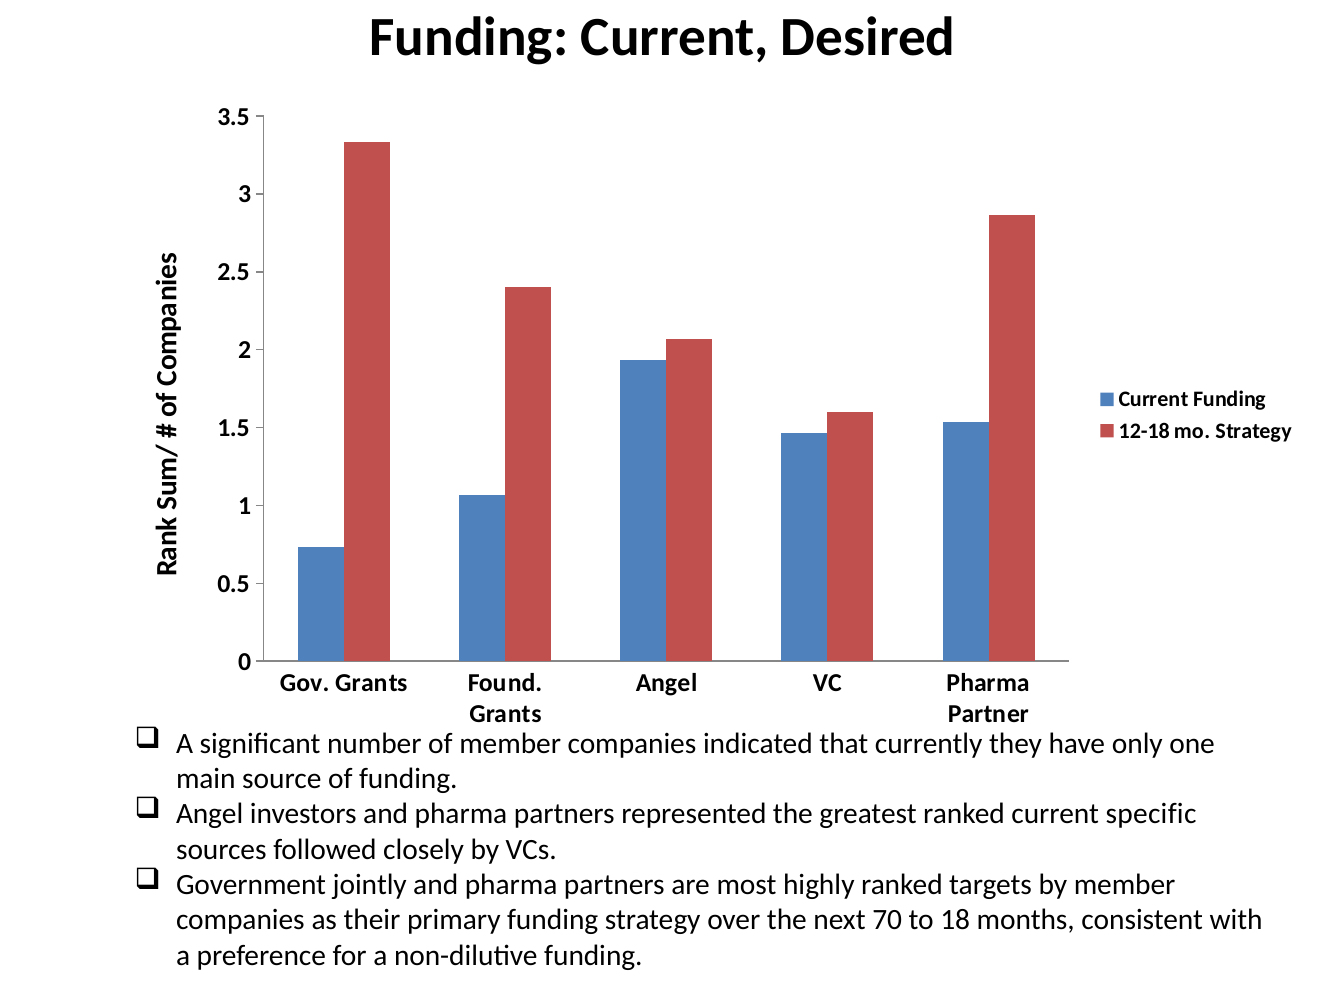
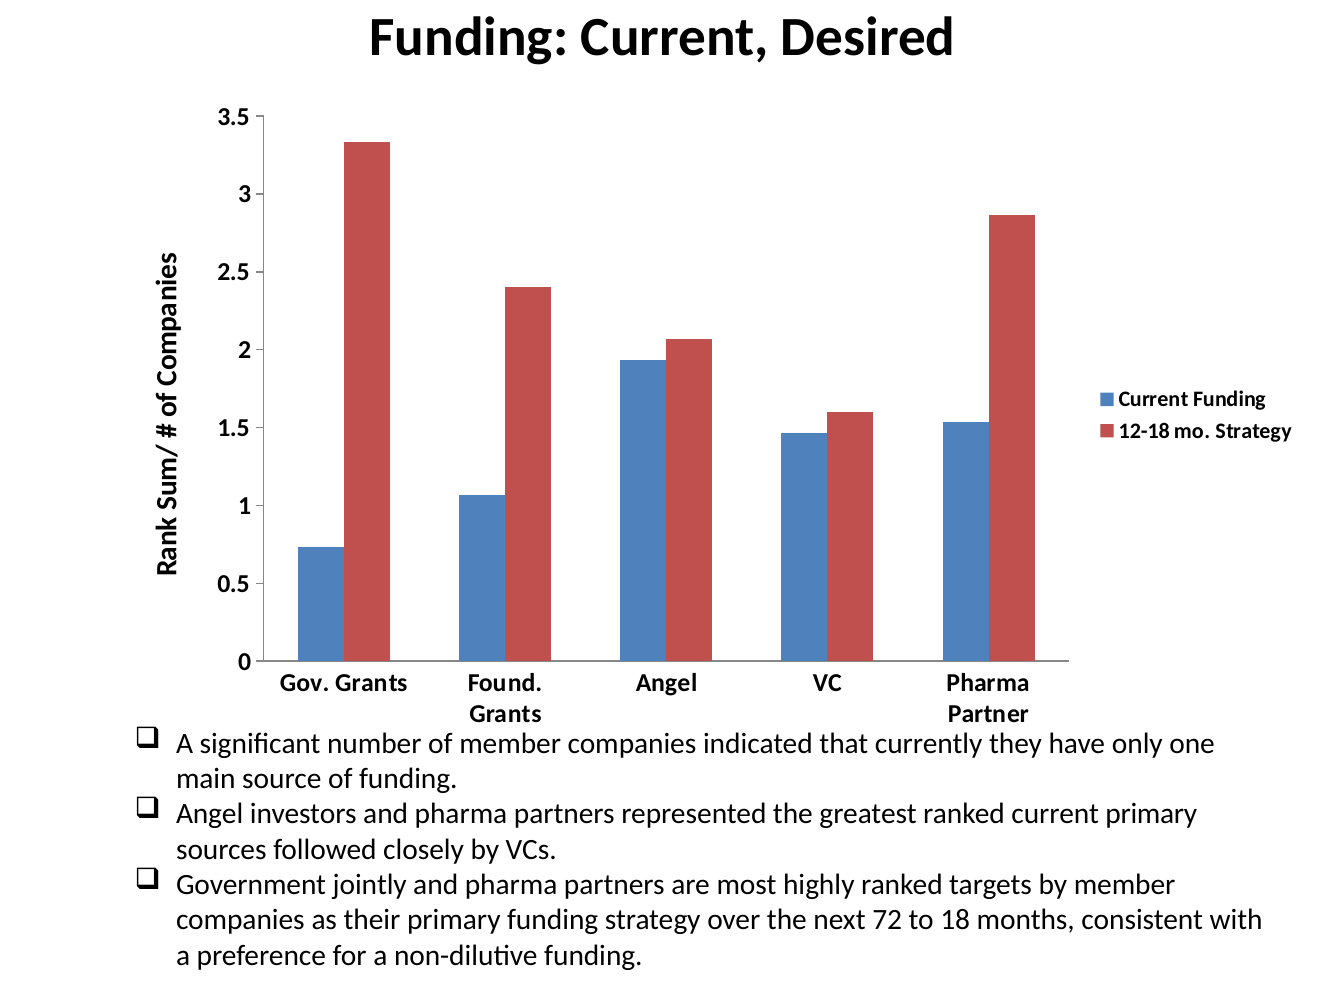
current specific: specific -> primary (1151, 814)
70: 70 -> 72 (887, 920)
